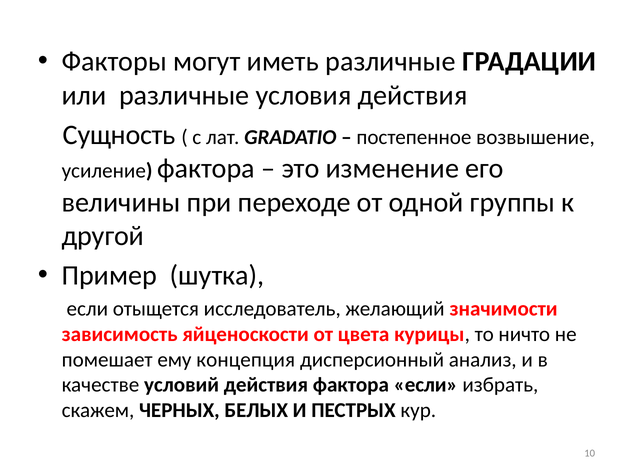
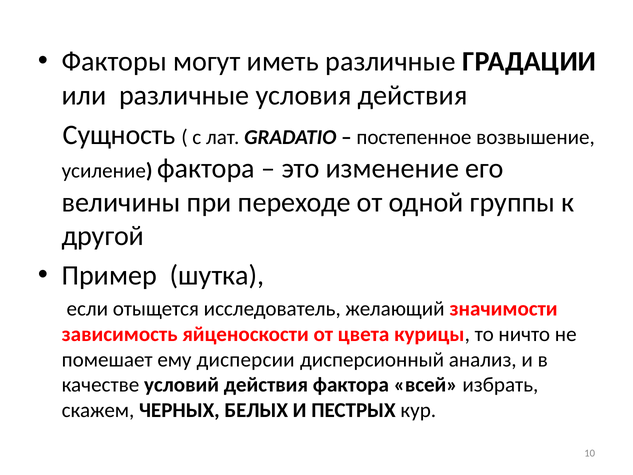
концепция: концепция -> дисперсии (246, 359)
фактора если: если -> всей (426, 385)
